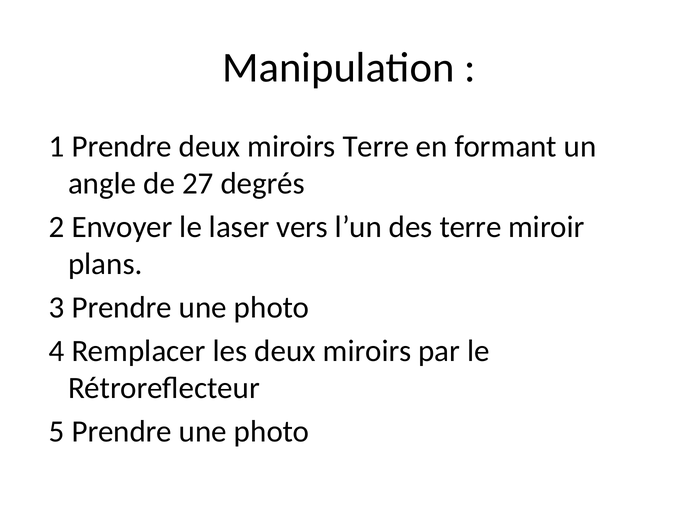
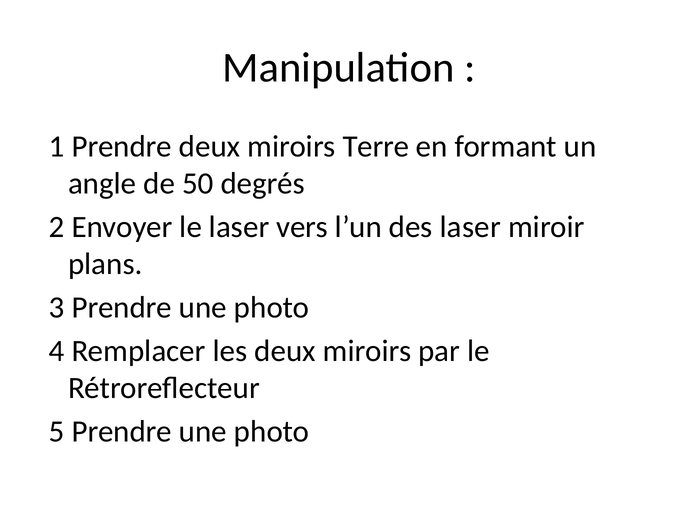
27: 27 -> 50 (198, 184)
des terre: terre -> laser (470, 227)
